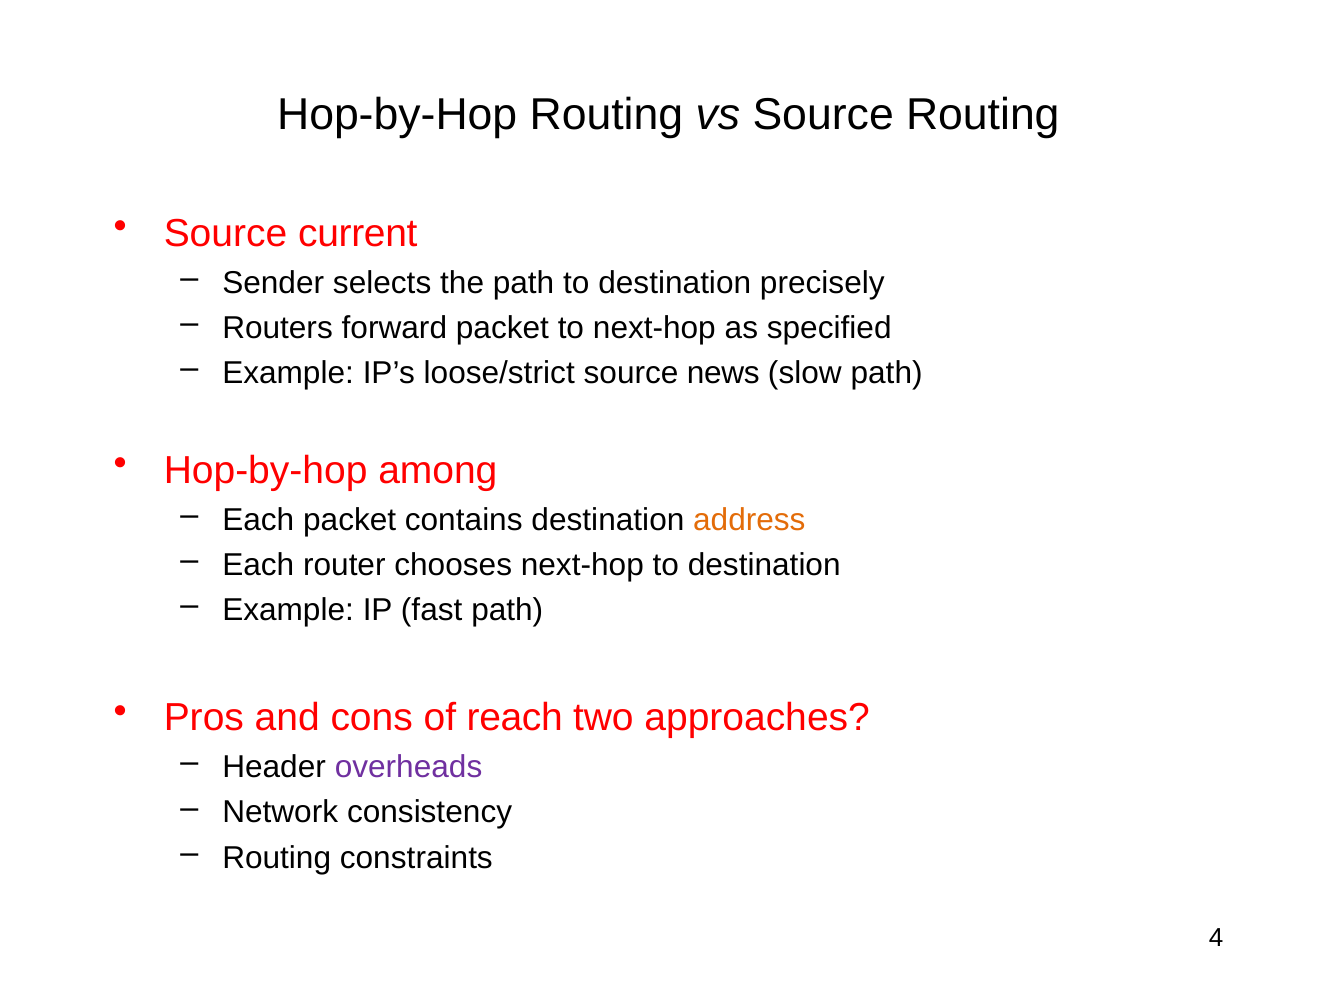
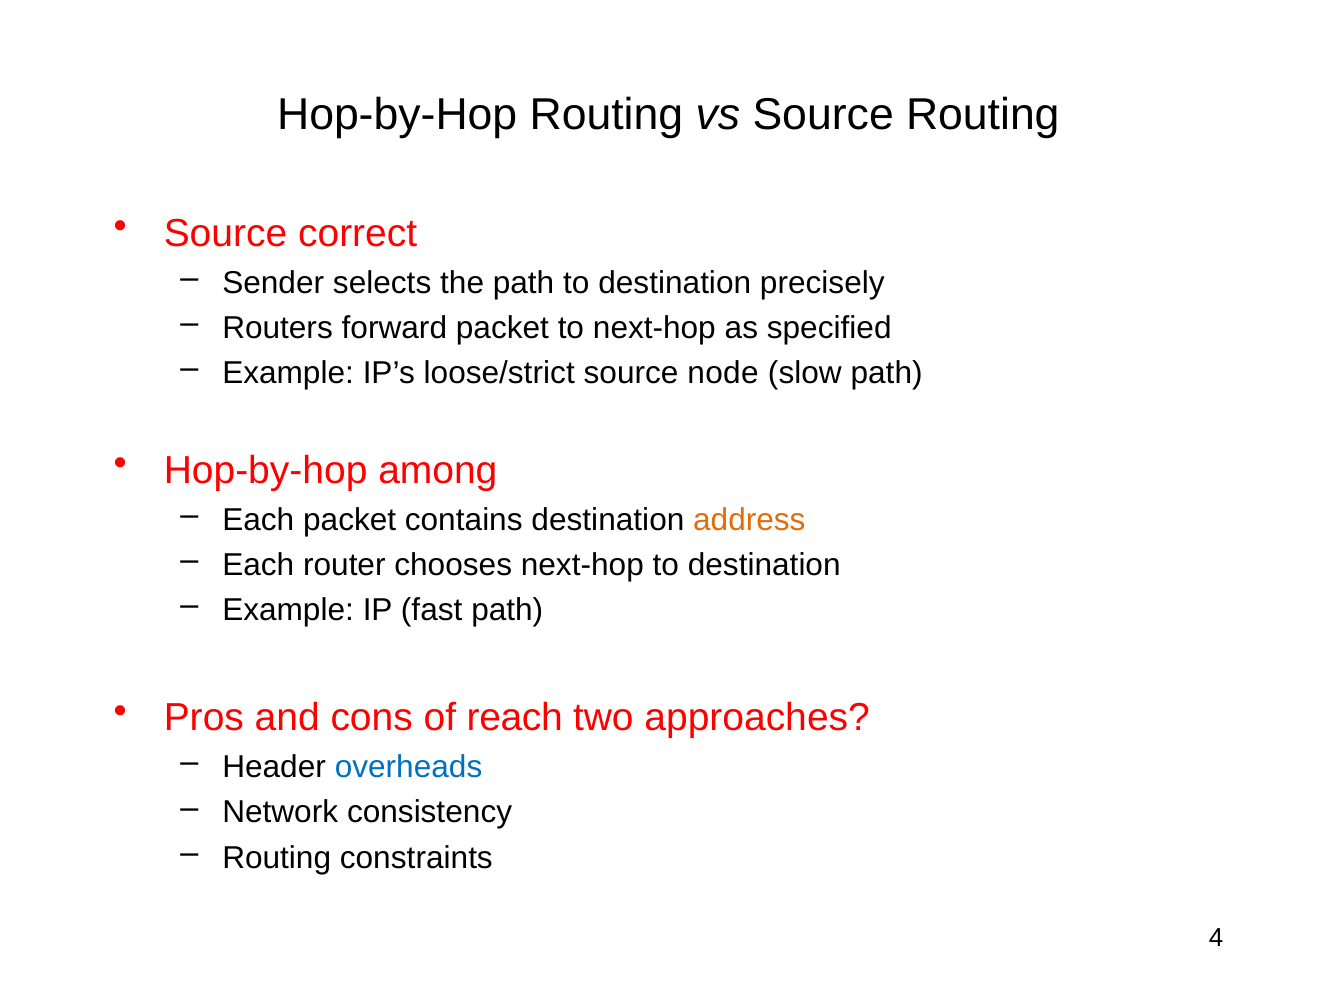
current: current -> correct (358, 233)
news: news -> node (723, 373)
overheads colour: purple -> blue (409, 767)
